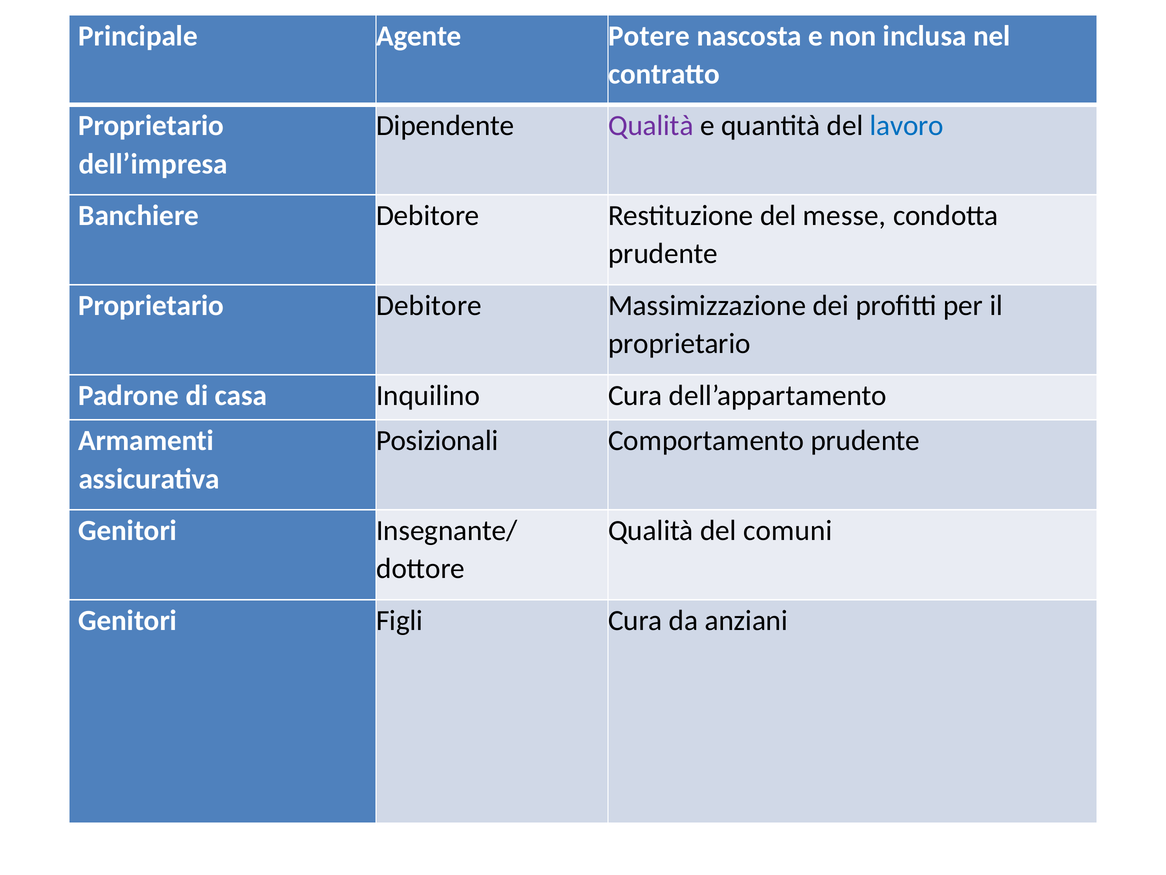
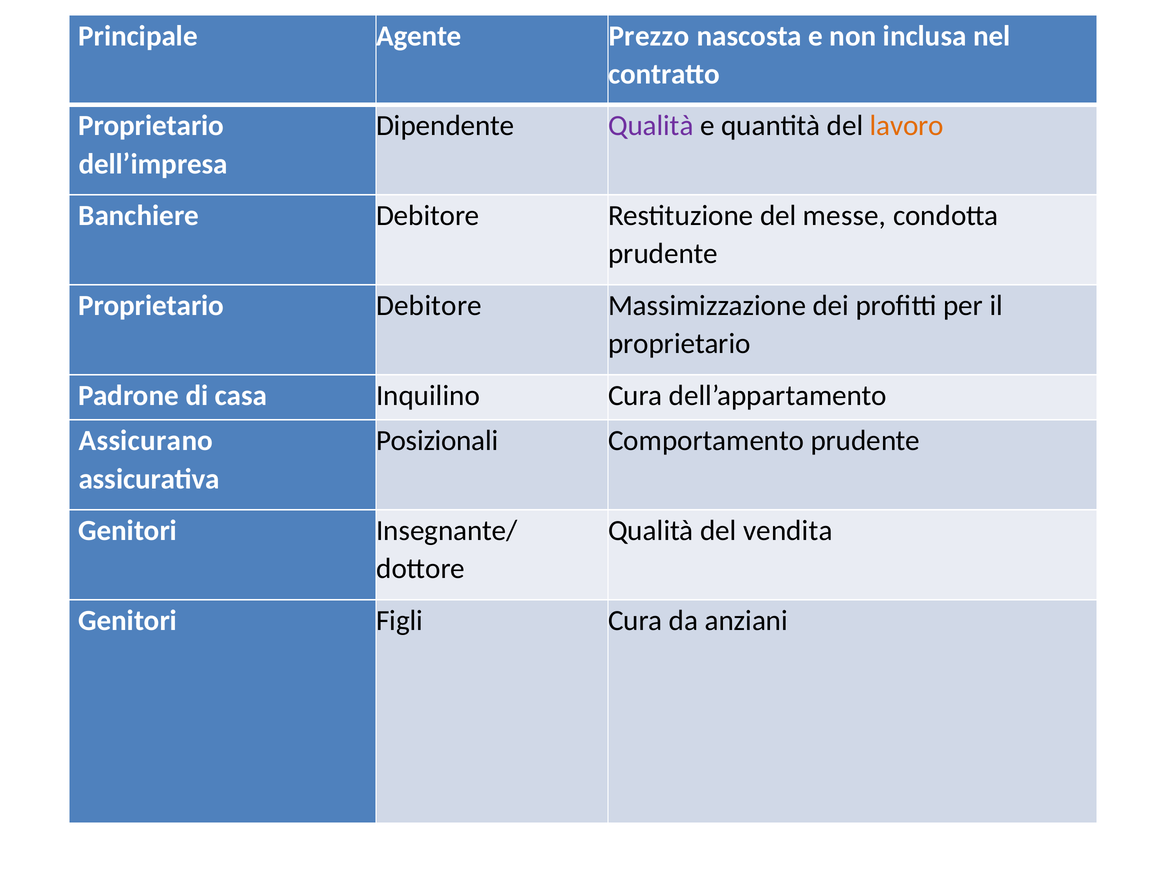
Potere: Potere -> Prezzo (649, 36)
lavoro colour: blue -> orange (907, 126)
Armamenti: Armamenti -> Assicurano (146, 441)
comuni: comuni -> vendita (788, 530)
